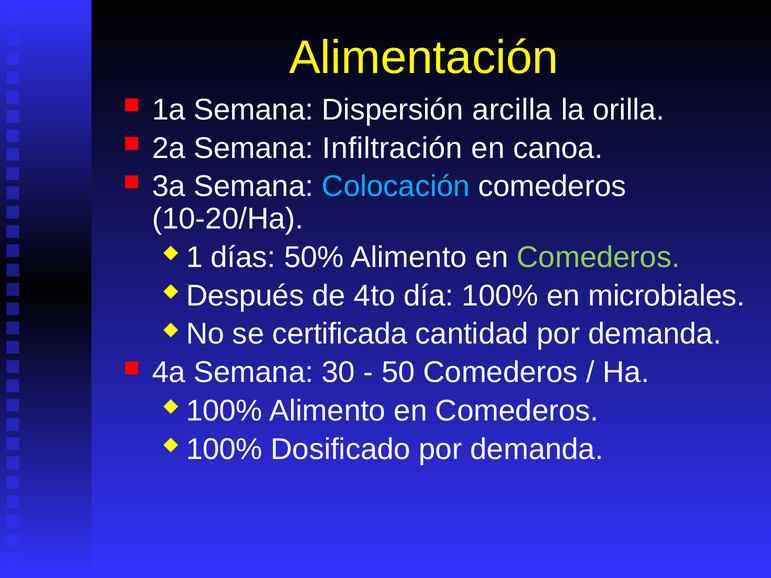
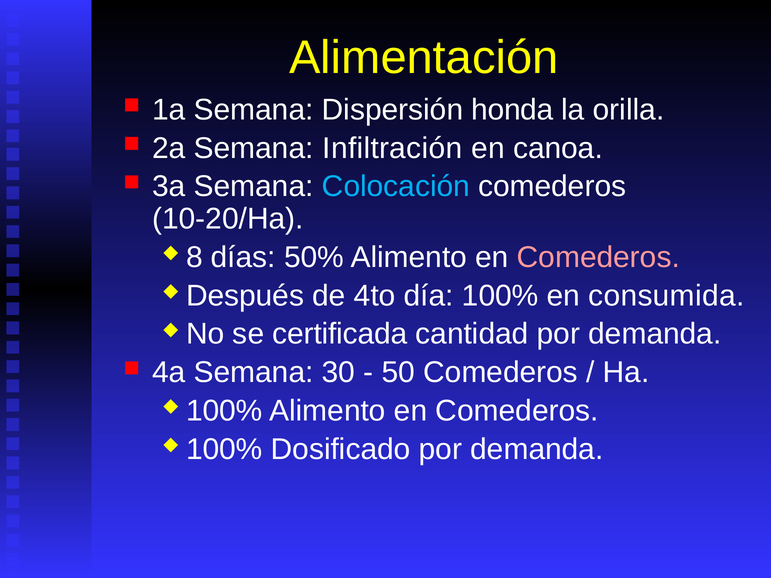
arcilla: arcilla -> honda (512, 110)
1: 1 -> 8 (194, 257)
Comederos colour: light green -> pink (598, 257)
microbiales: microbiales -> consumida (666, 296)
